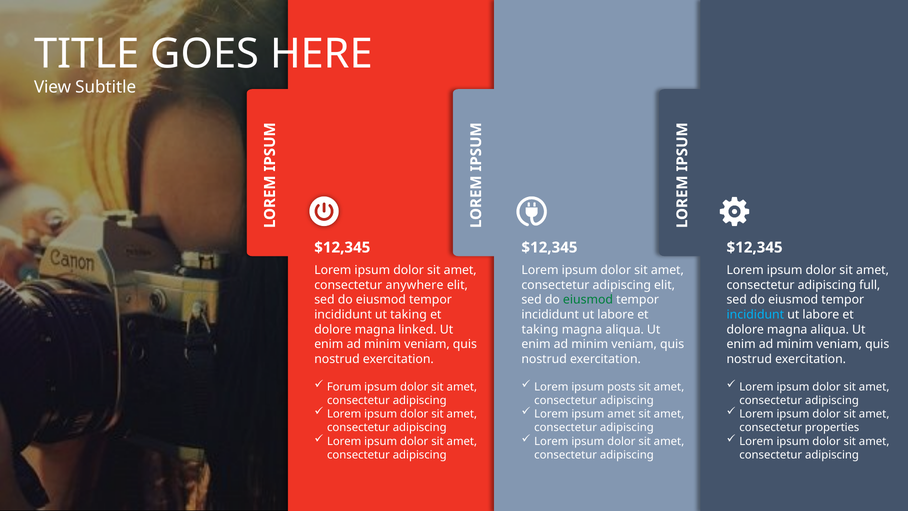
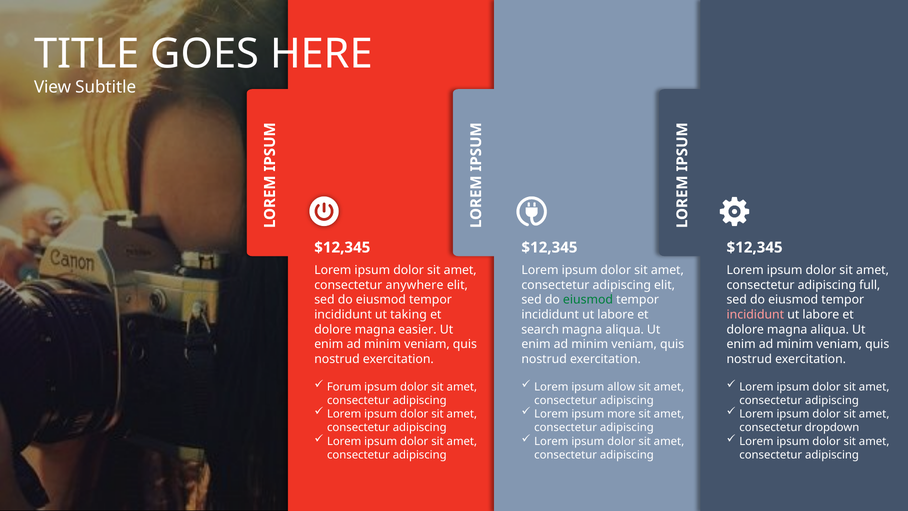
incididunt colour: light blue -> pink (755, 315)
linked: linked -> easier (417, 329)
taking: taking -> search (540, 329)
posts: posts -> allow (621, 387)
ipsum amet: amet -> more (621, 414)
properties: properties -> dropdown (832, 427)
